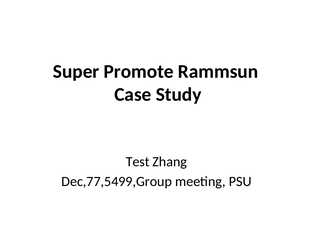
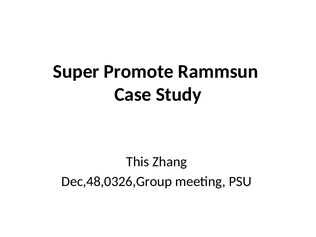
Test: Test -> This (138, 162)
Dec,77,5499,Group: Dec,77,5499,Group -> Dec,48,0326,Group (117, 182)
